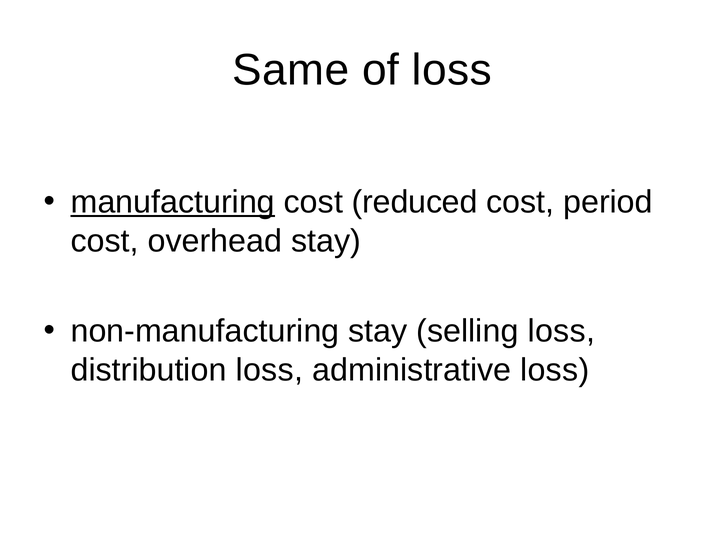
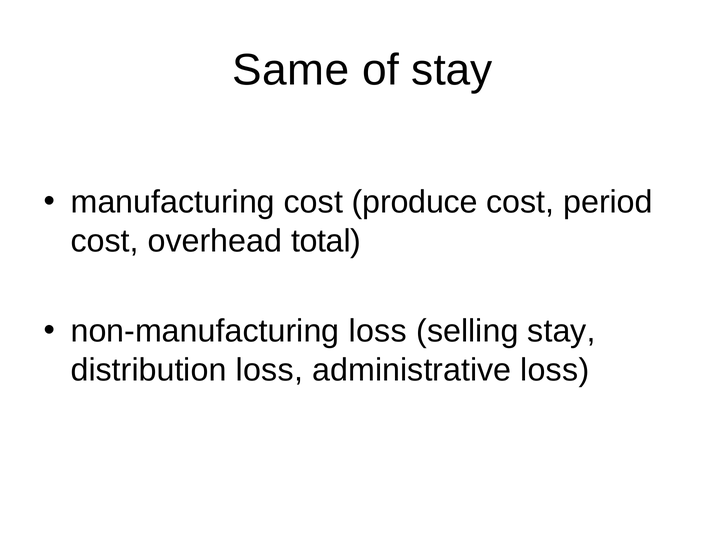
of loss: loss -> stay (452, 70)
manufacturing underline: present -> none (173, 202)
reduced: reduced -> produce (415, 202)
overhead stay: stay -> total (326, 241)
non-manufacturing stay: stay -> loss (378, 331)
selling loss: loss -> stay (561, 331)
